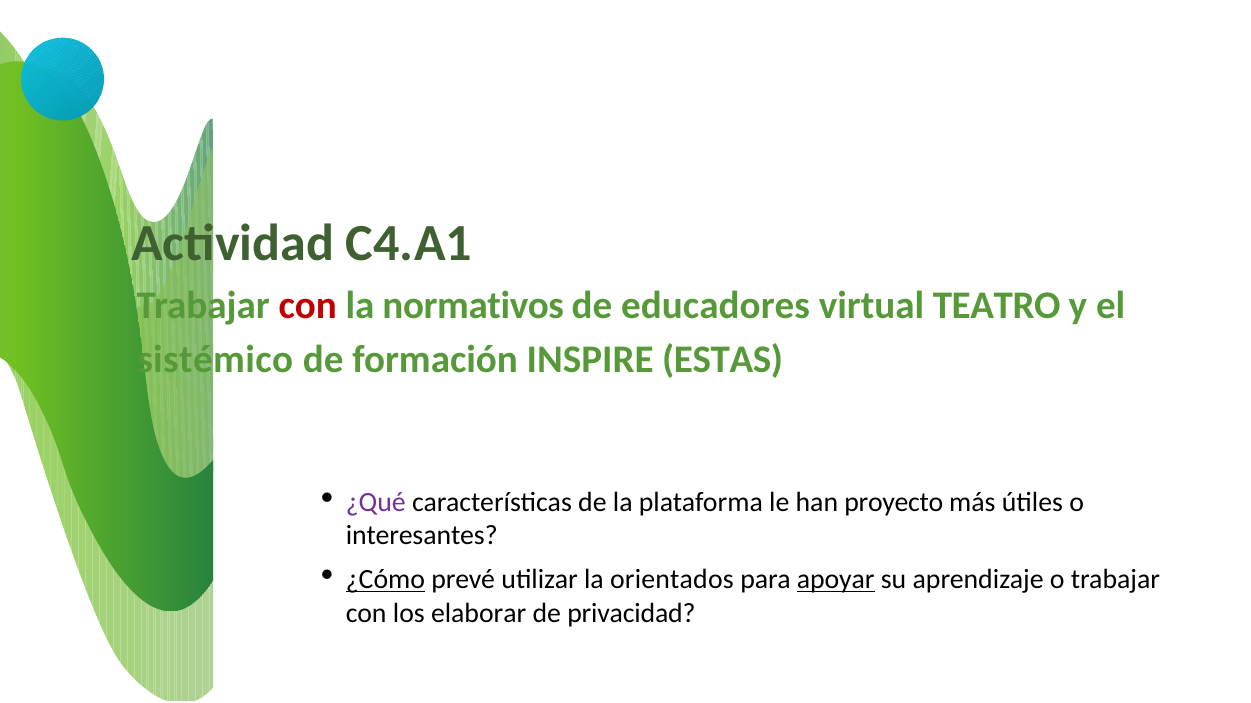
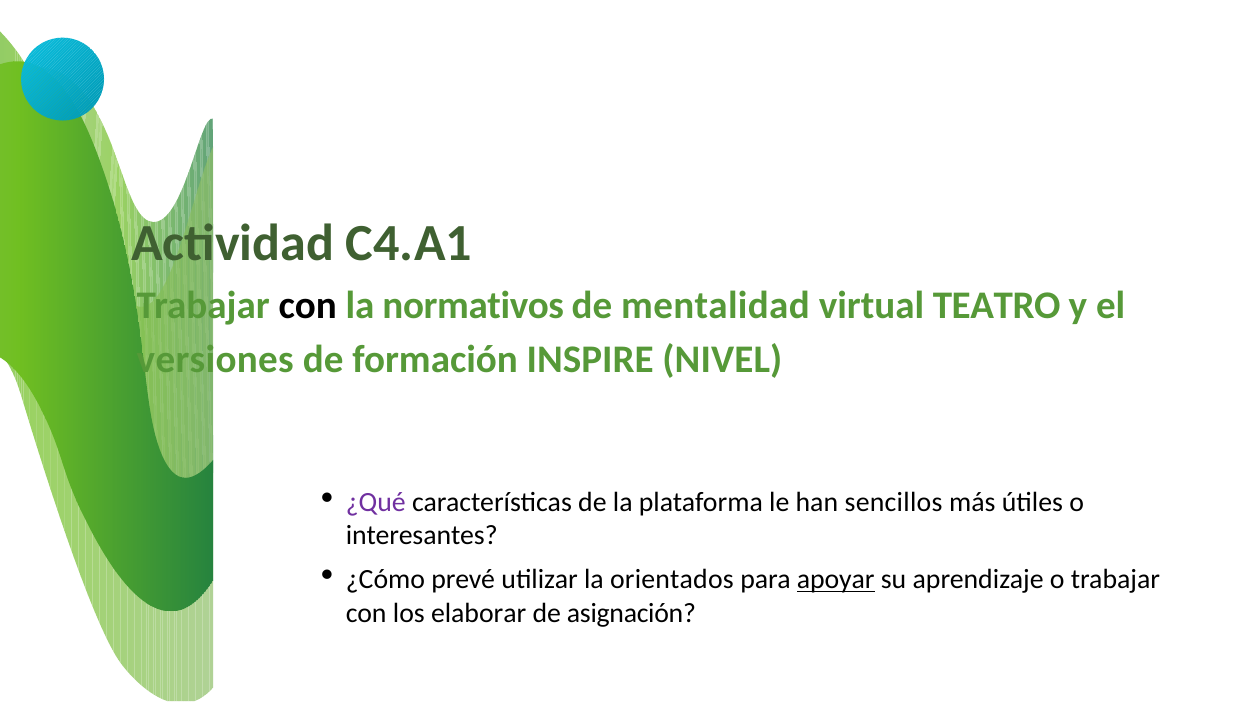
con colour: red -> black (308, 306)
educadores: educadores -> mentalidad (715, 306)
sistémico: sistémico -> versiones (215, 360)
ESTAS: ESTAS -> NIVEL (722, 360)
proyecto: proyecto -> sencillos (894, 503)
¿Cómo underline: present -> none (385, 580)
privacidad: privacidad -> asignación (631, 613)
